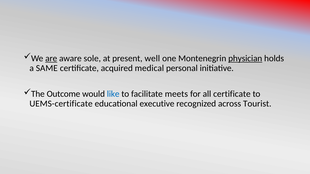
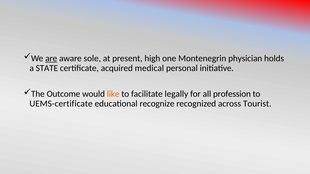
well: well -> high (152, 58)
physician underline: present -> none (245, 58)
SAME: SAME -> STATE (47, 68)
like colour: blue -> orange (113, 94)
meets: meets -> legally (176, 94)
all certificate: certificate -> profession (232, 94)
executive: executive -> recognize (157, 104)
